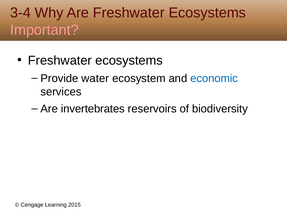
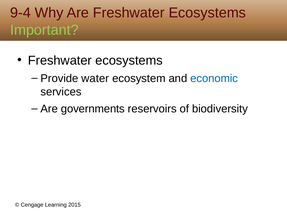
3-4: 3-4 -> 9-4 (20, 13)
Important colour: pink -> light green (44, 30)
invertebrates: invertebrates -> governments (93, 108)
